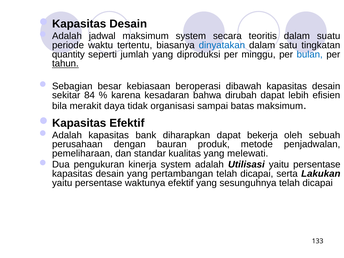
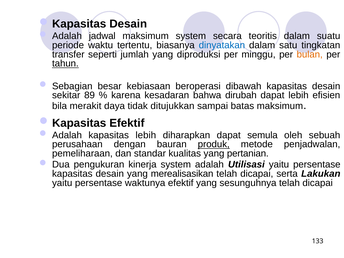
quantity: quantity -> transfer (68, 54)
bulan colour: blue -> orange (310, 54)
84: 84 -> 89 (90, 95)
organisasi: organisasi -> ditujukkan (172, 106)
kapasitas bank: bank -> lebih (146, 135)
bekerja: bekerja -> semula (262, 135)
produk underline: none -> present (214, 144)
melewati: melewati -> pertanian (248, 153)
pertambangan: pertambangan -> merealisasikan (182, 174)
